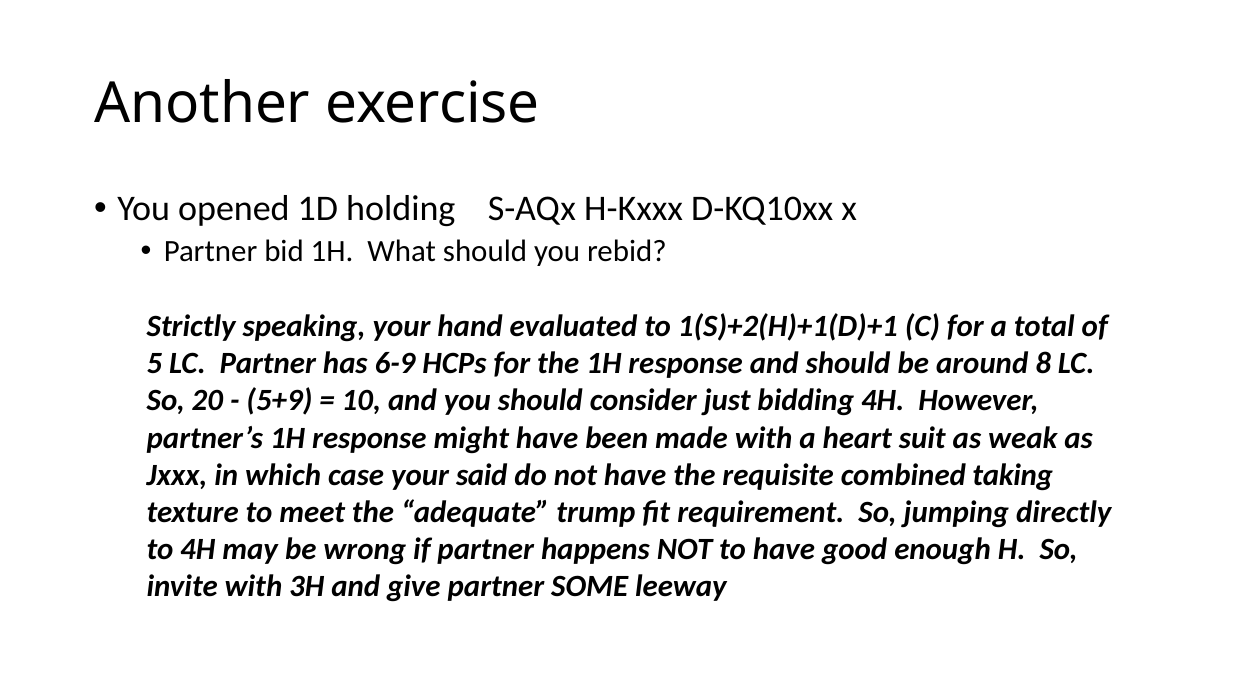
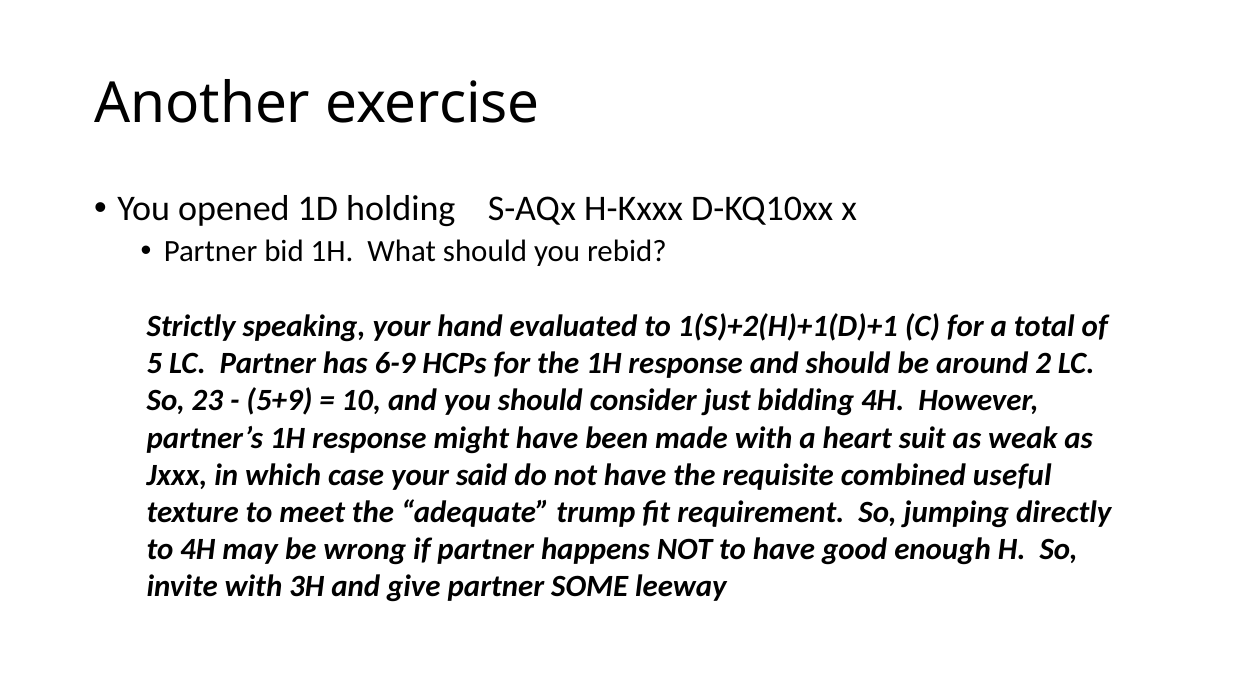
8: 8 -> 2 (1043, 364)
20: 20 -> 23 (207, 401)
taking: taking -> useful (1012, 475)
